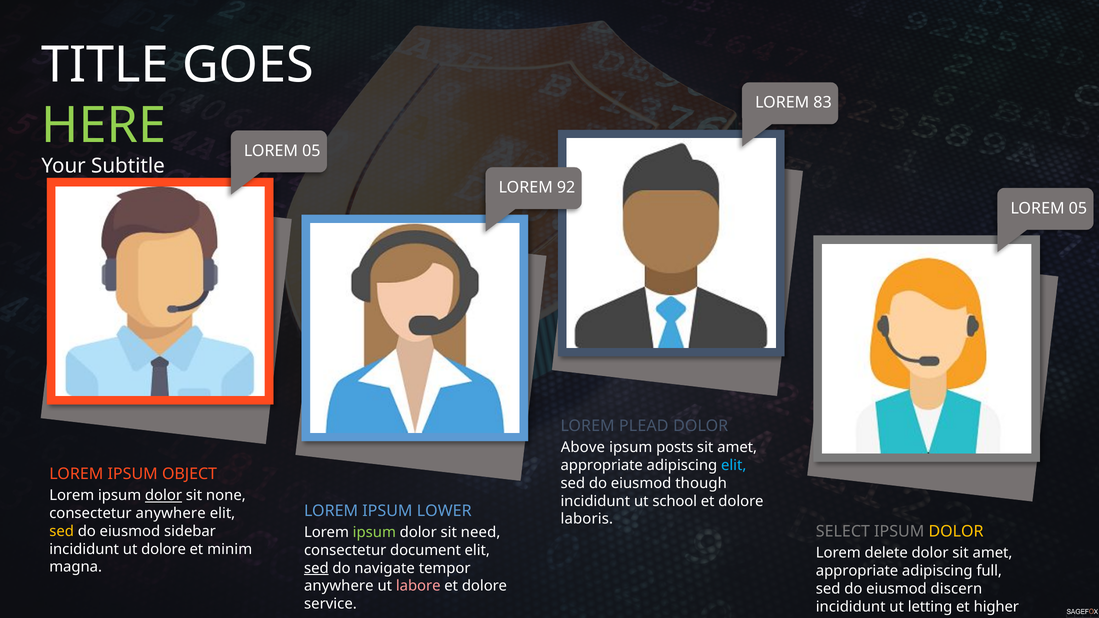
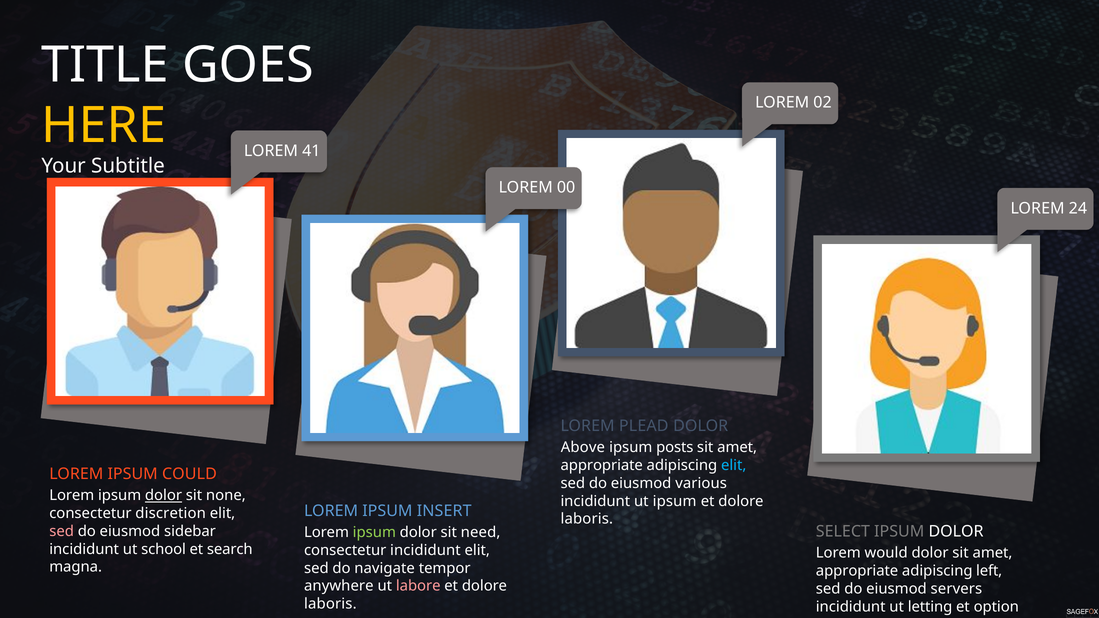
83: 83 -> 02 (823, 103)
HERE colour: light green -> yellow (104, 126)
05: 05 -> 41 (311, 151)
92: 92 -> 00 (566, 188)
05: 05 -> 24 (1078, 208)
OBJECT: OBJECT -> COULD (189, 474)
though: though -> various (701, 483)
ut school: school -> ipsum (675, 501)
LOWER: LOWER -> INSERT (444, 511)
consectetur anywhere: anywhere -> discretion (171, 514)
sed colour: yellow -> pink (62, 531)
DOLOR colour: yellow -> white (956, 532)
ut dolore: dolore -> school (164, 549)
minim: minim -> search (230, 549)
consectetur document: document -> incididunt (425, 550)
delete: delete -> would (886, 553)
sed underline: present -> none (316, 568)
full: full -> left (989, 571)
discern: discern -> servers (956, 589)
service: service -> laboris (330, 604)
higher: higher -> option (996, 607)
